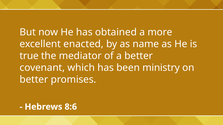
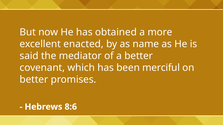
true: true -> said (29, 56)
ministry: ministry -> merciful (161, 68)
